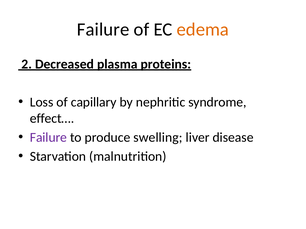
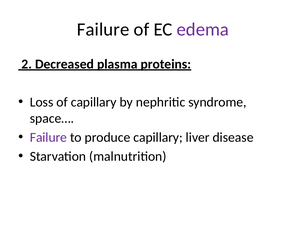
edema colour: orange -> purple (203, 30)
effect…: effect… -> space… (52, 119)
produce swelling: swelling -> capillary (158, 138)
